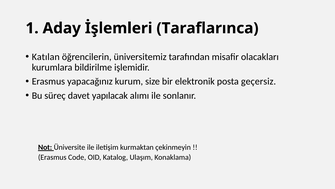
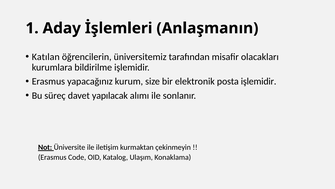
Taraflarınca: Taraflarınca -> Anlaşmanın (207, 28)
posta geçersiz: geçersiz -> işlemidir (259, 81)
